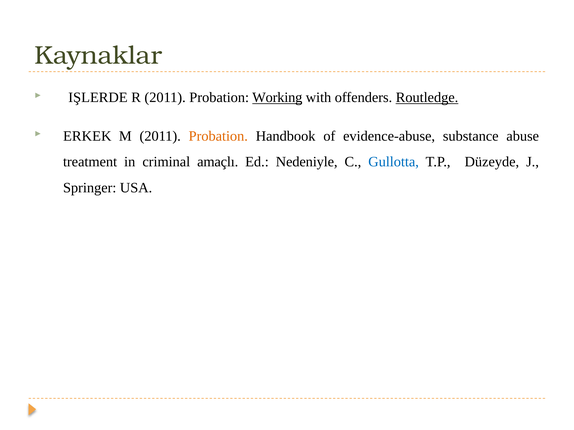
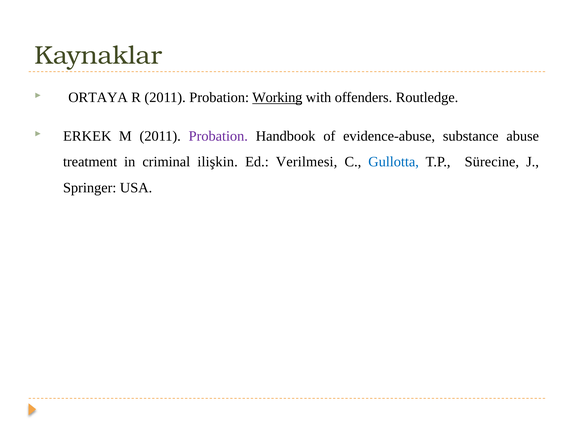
IŞLERDE: IŞLERDE -> ORTAYA (98, 98)
Routledge underline: present -> none (427, 98)
Probation colour: orange -> purple (218, 136)
amaçlı: amaçlı -> ilişkin (218, 162)
Nedeniyle: Nedeniyle -> Verilmesi (307, 162)
Düzeyde: Düzeyde -> Sürecine (492, 162)
